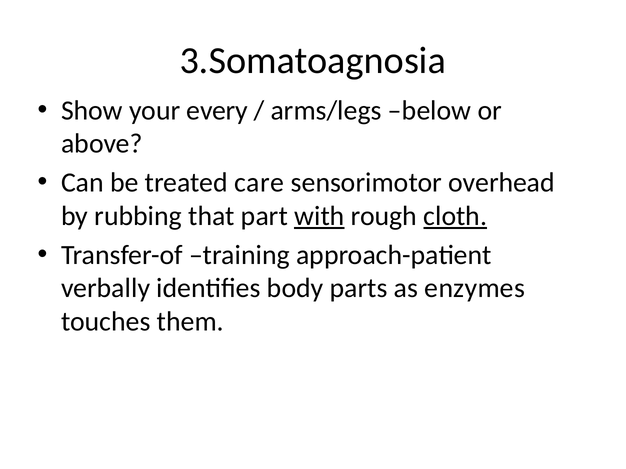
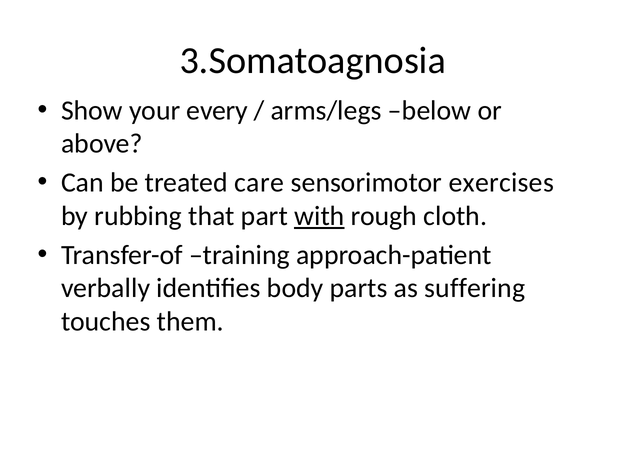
overhead: overhead -> exercises (501, 183)
cloth underline: present -> none (455, 216)
enzymes: enzymes -> suffering (475, 289)
